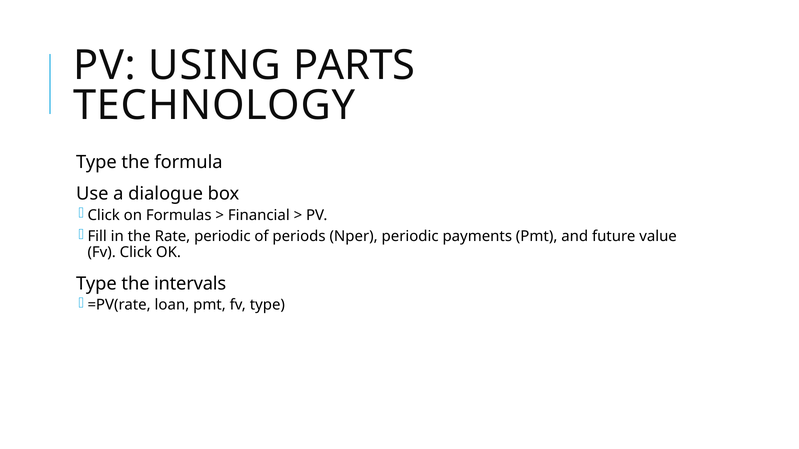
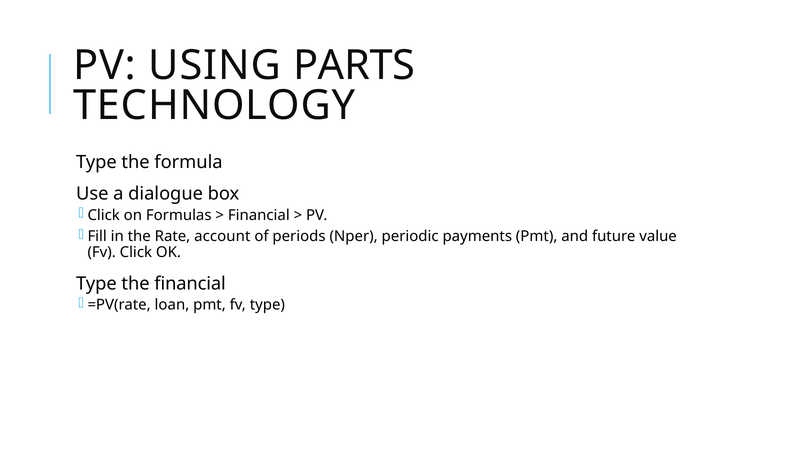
Rate periodic: periodic -> account (222, 237)
the intervals: intervals -> financial (190, 284)
